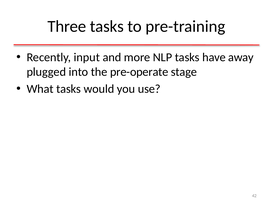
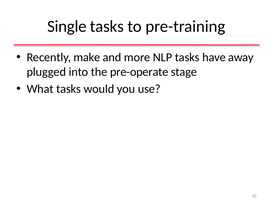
Three: Three -> Single (67, 26)
input: input -> make (87, 57)
